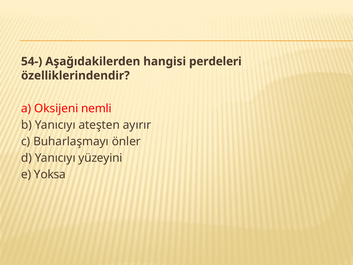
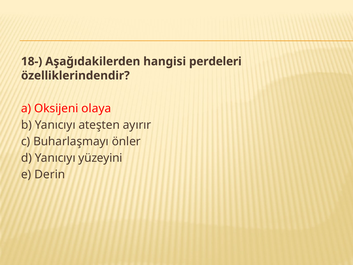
54-: 54- -> 18- (32, 61)
nemli: nemli -> olaya (96, 108)
Yoksa: Yoksa -> Derin (50, 174)
